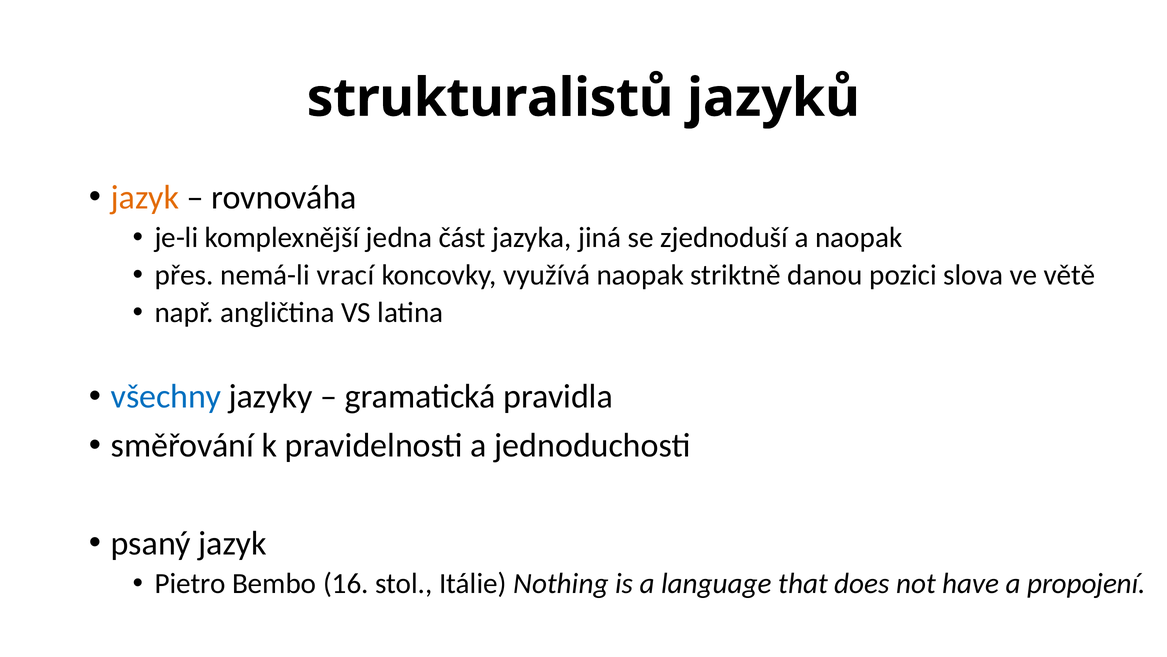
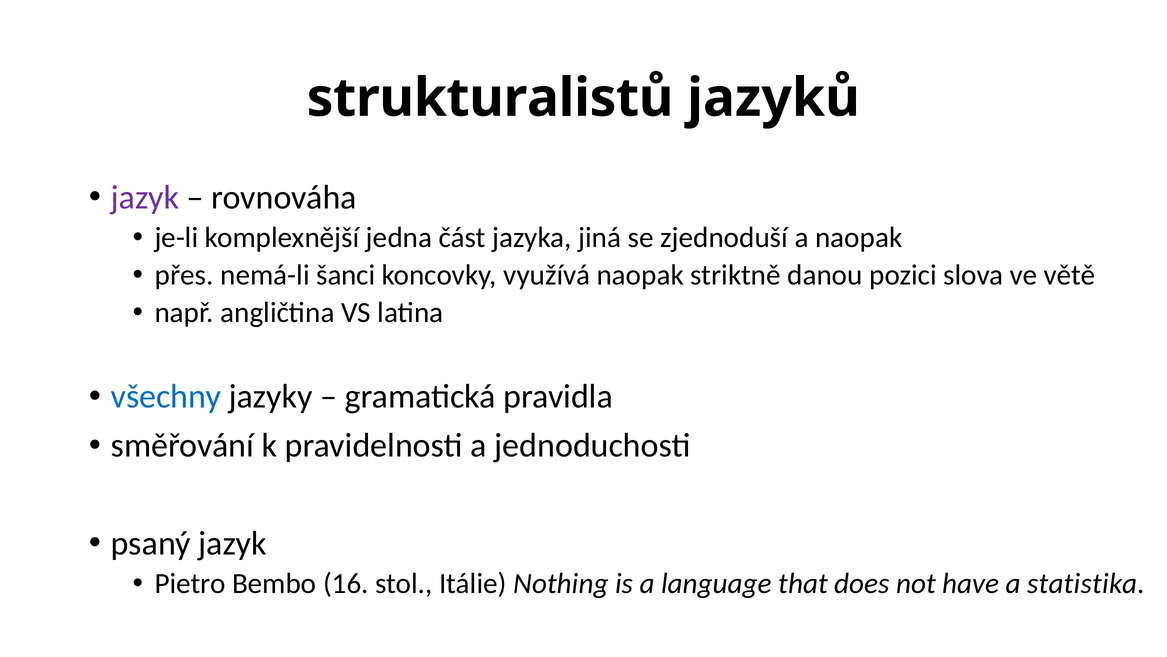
jazyk colour: orange -> purple (145, 197)
vrací: vrací -> šanci (346, 275)
propojení: propojení -> statistika (1086, 583)
